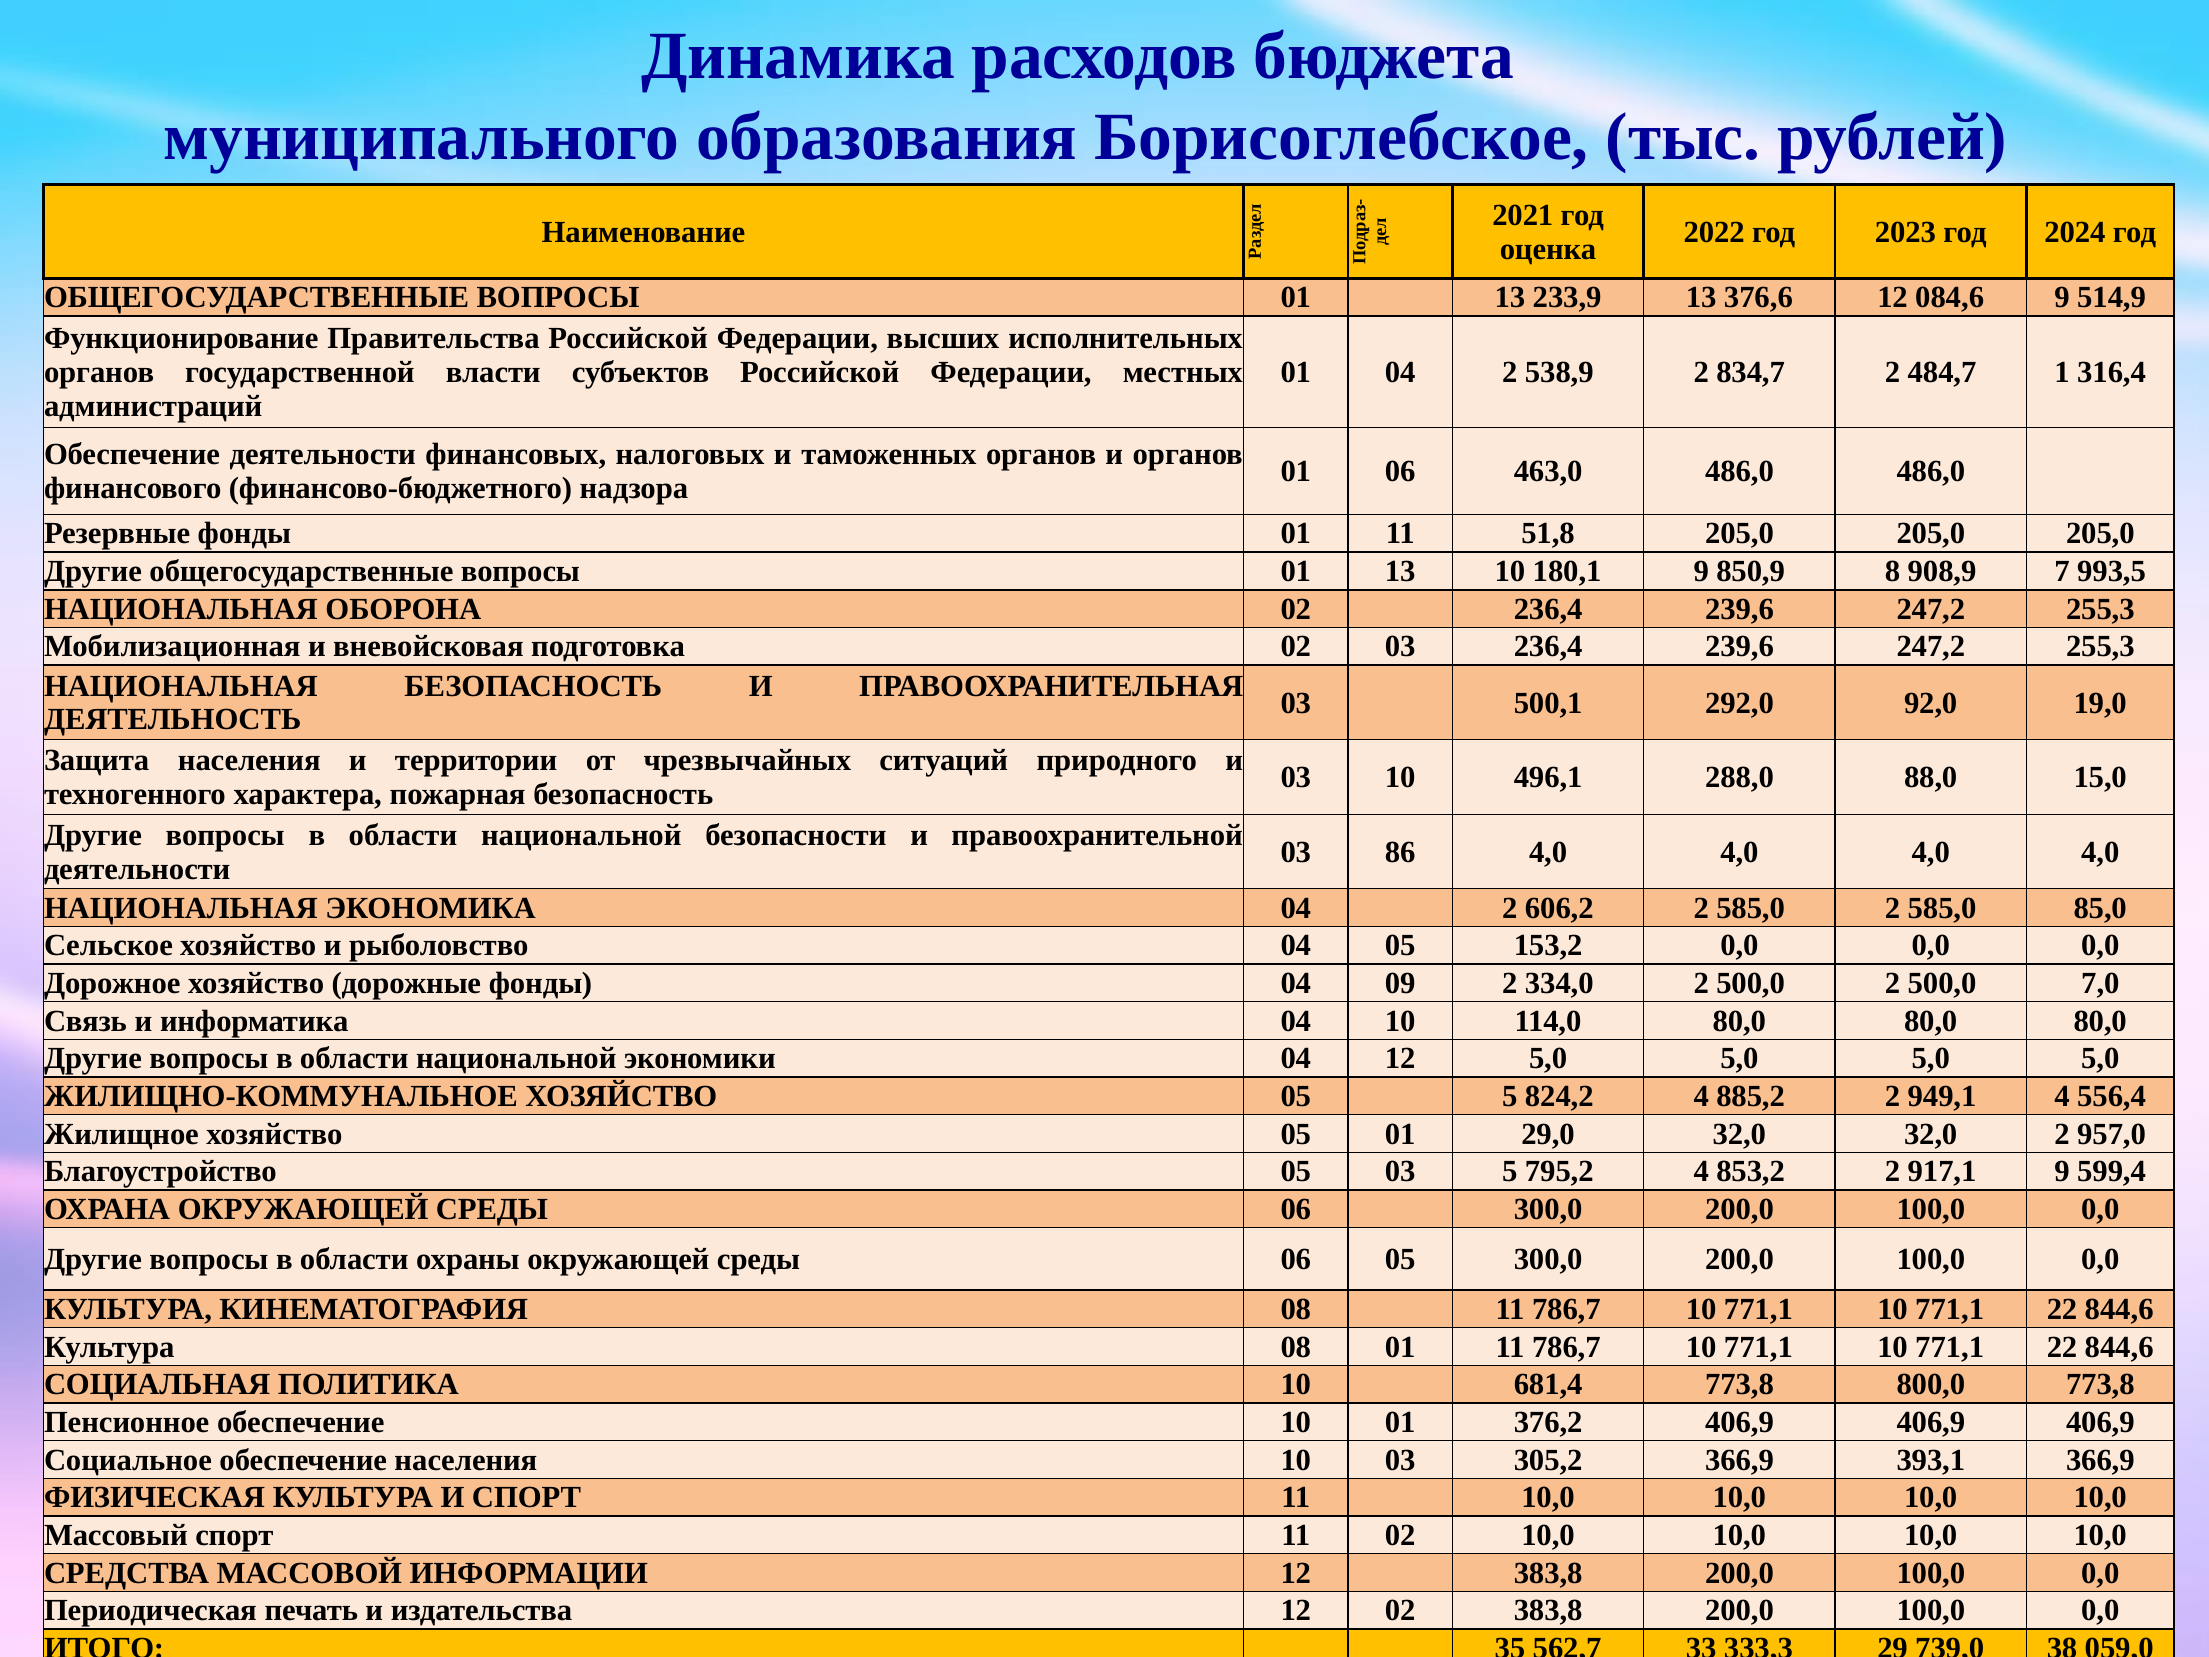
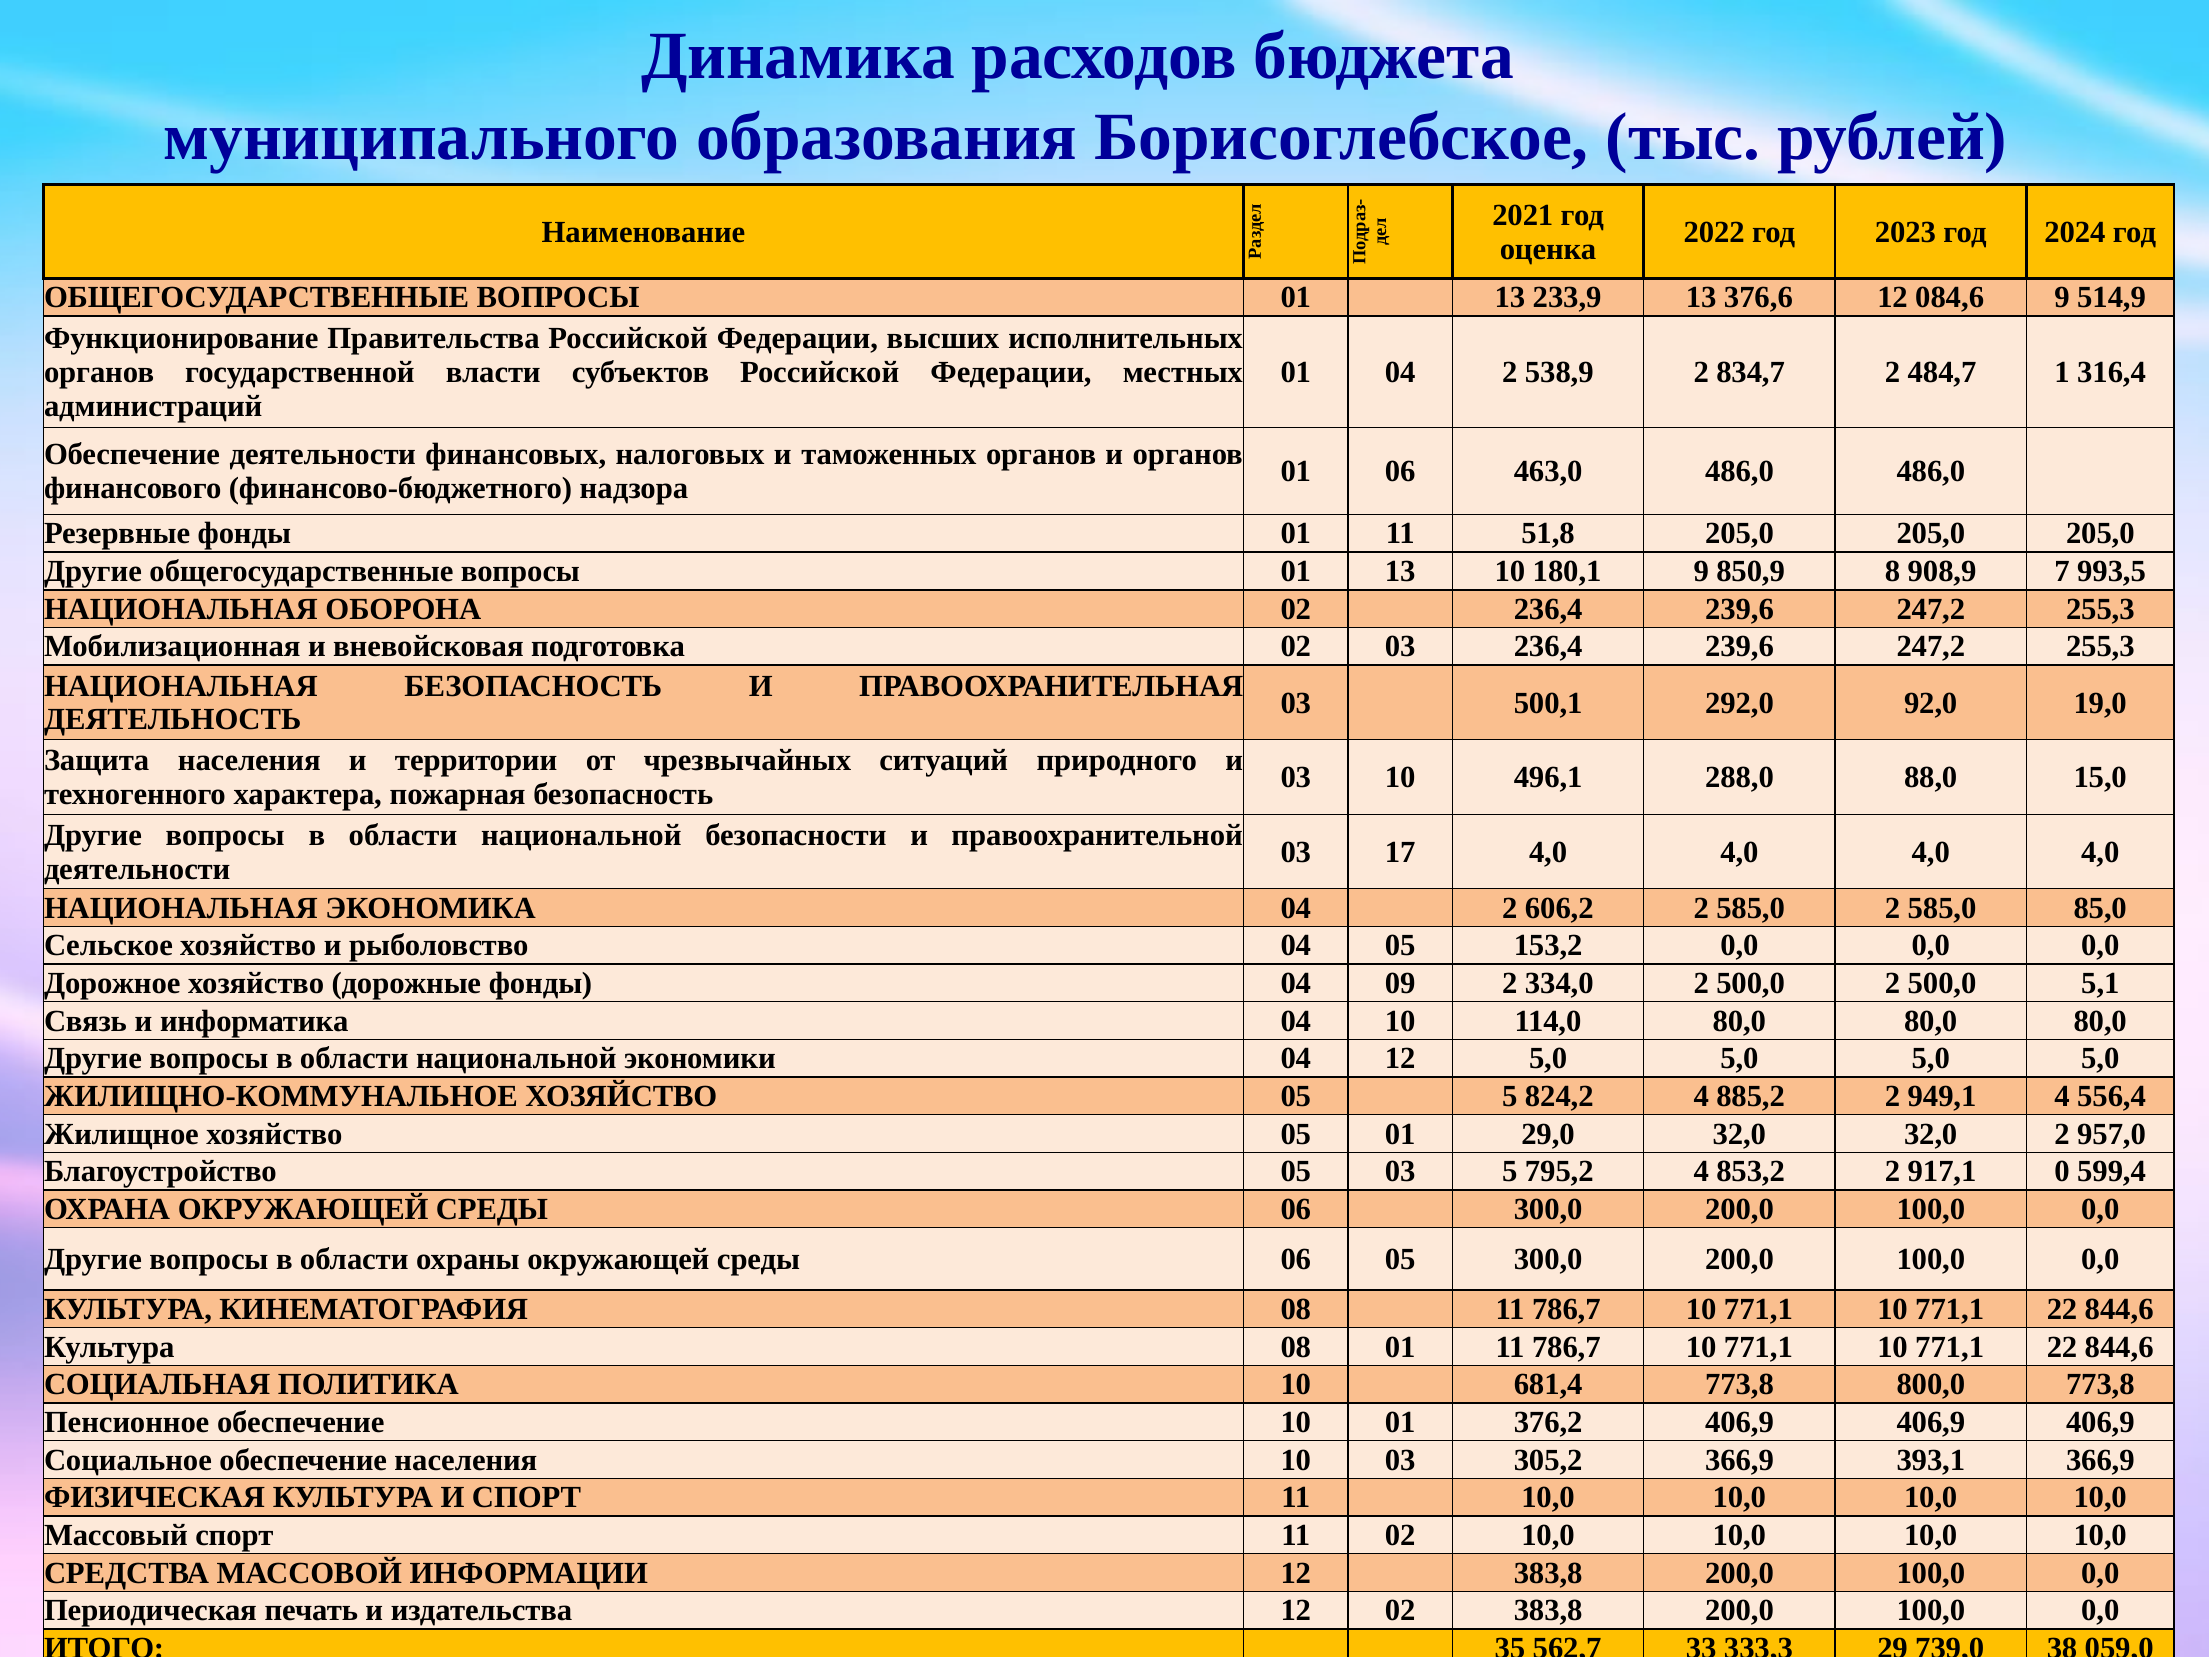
86: 86 -> 17 (1400, 852)
7,0: 7,0 -> 5,1 (2100, 983)
917,1 9: 9 -> 0 (2062, 1172)
